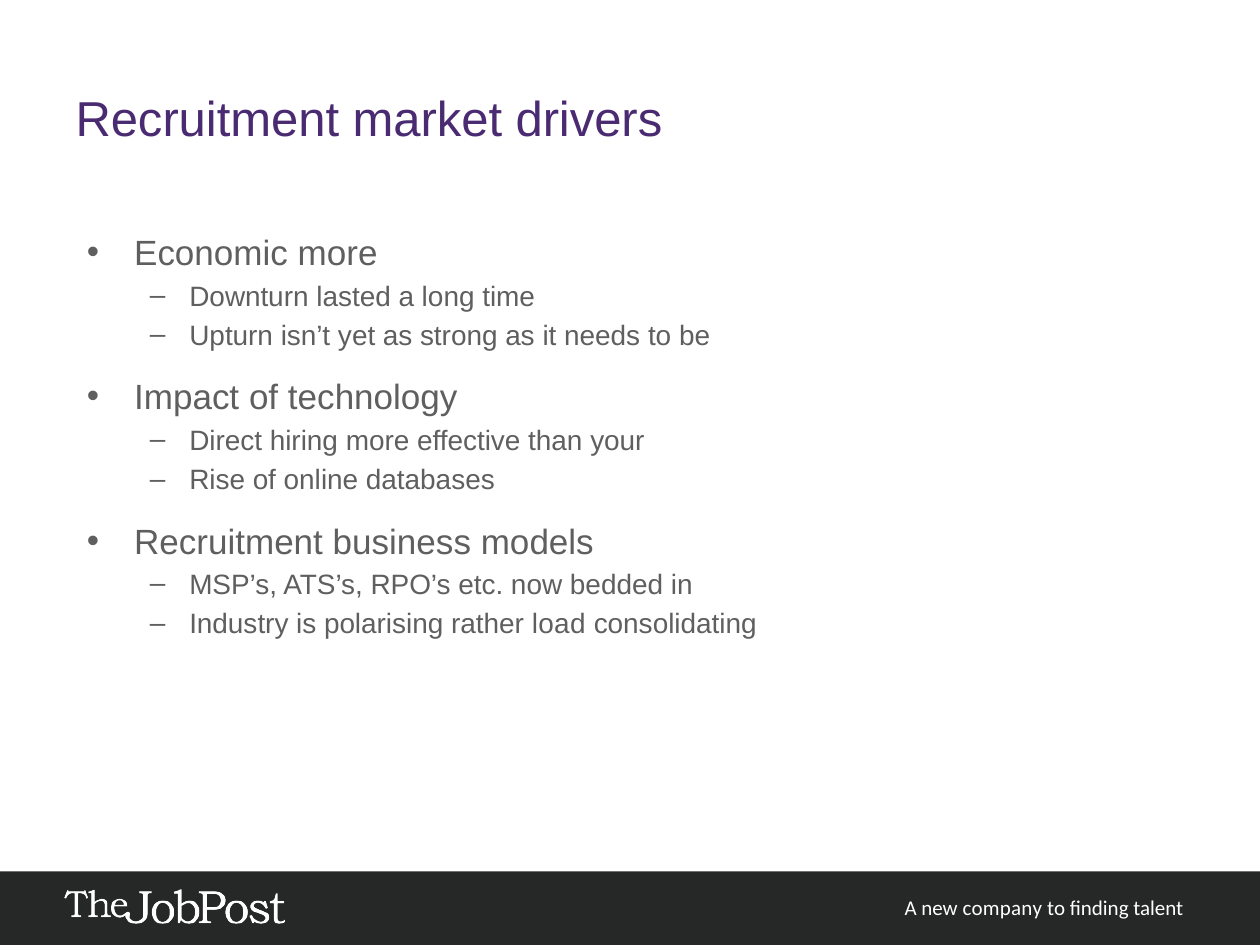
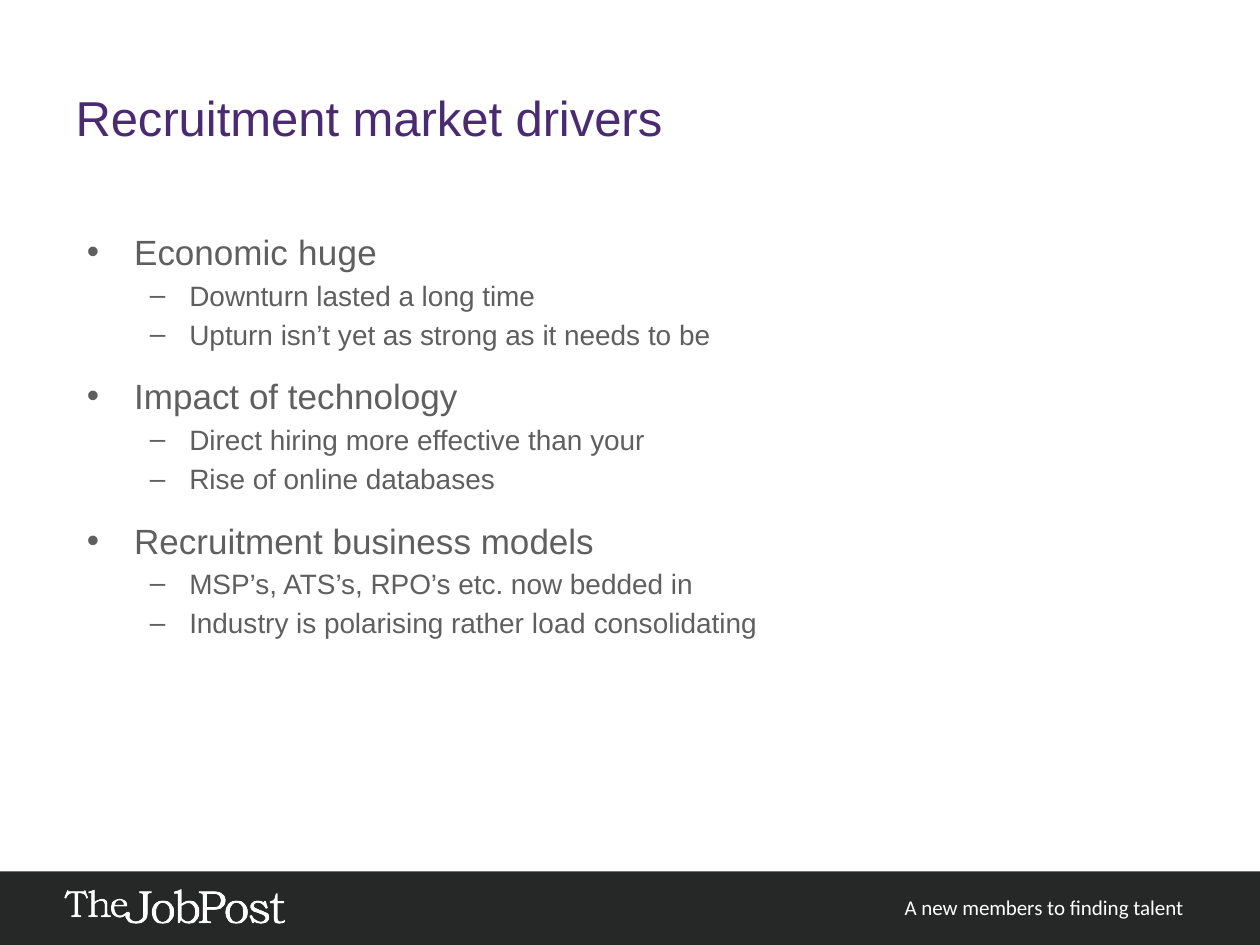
Economic more: more -> huge (337, 254)
company: company -> members (1002, 909)
